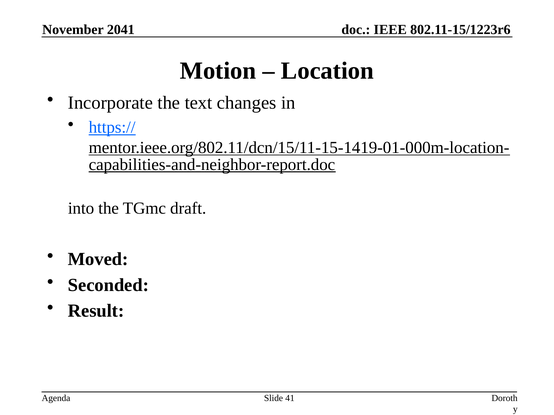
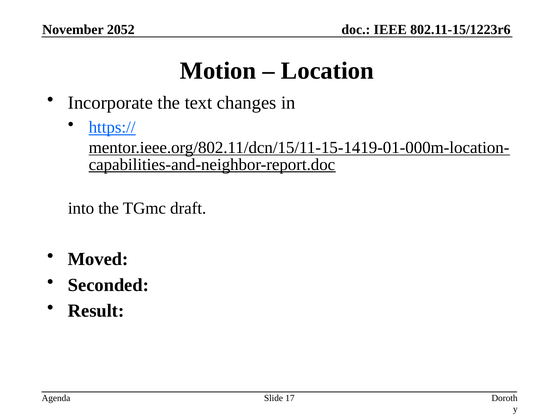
2041: 2041 -> 2052 (121, 30)
41: 41 -> 17 (290, 398)
